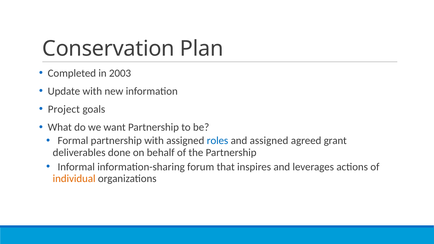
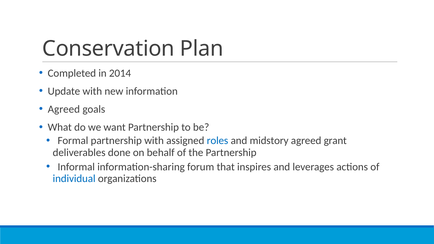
2003: 2003 -> 2014 (120, 73)
Project: Project -> Agreed (64, 109)
and assigned: assigned -> midstory (269, 141)
individual colour: orange -> blue (74, 179)
